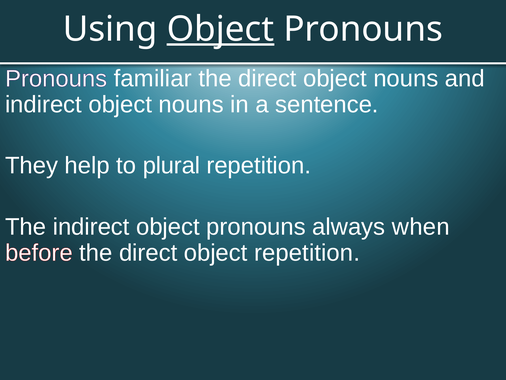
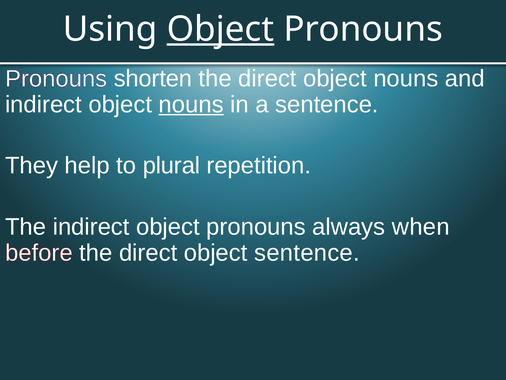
familiar: familiar -> shorten (153, 79)
nouns underline: none -> present (191, 104)
object repetition: repetition -> sentence (307, 252)
